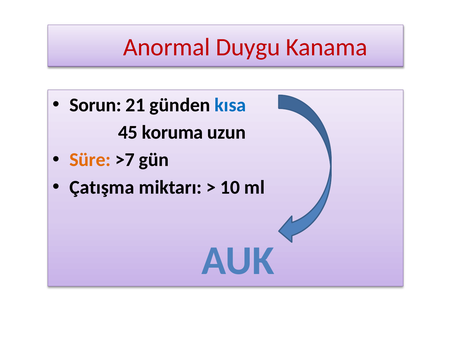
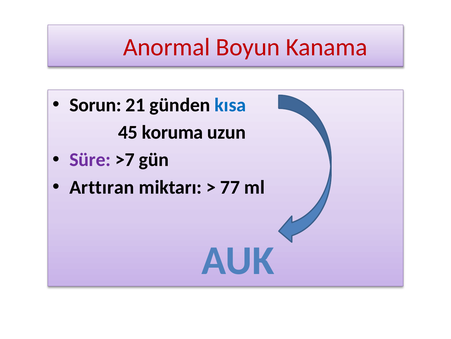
Duygu: Duygu -> Boyun (248, 47)
Süre colour: orange -> purple (90, 160)
Çatışma: Çatışma -> Arttıran (102, 187)
10: 10 -> 77 (230, 187)
